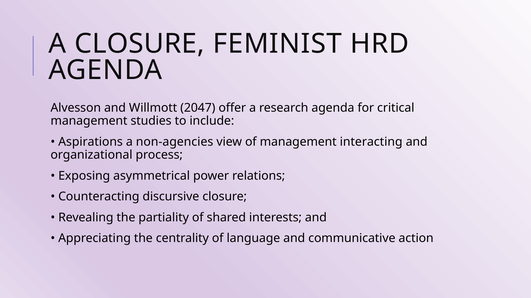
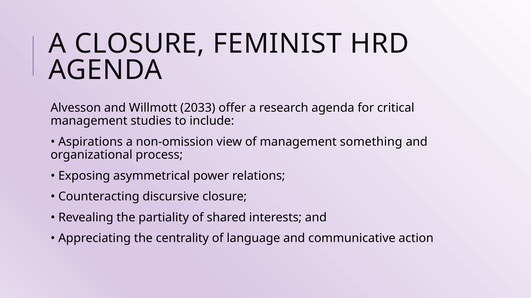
2047: 2047 -> 2033 (198, 108)
non-agencies: non-agencies -> non-omission (175, 142)
interacting: interacting -> something (371, 142)
